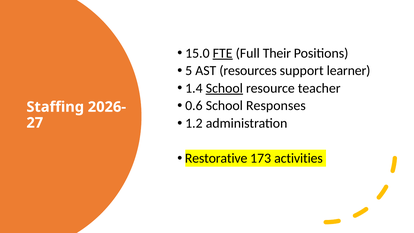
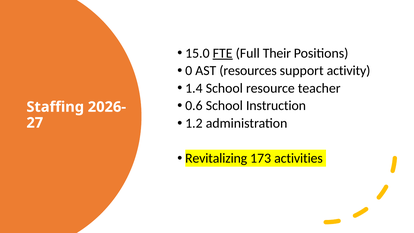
5: 5 -> 0 (189, 71)
learner: learner -> activity (349, 71)
School underline: present -> none (224, 88)
Responses: Responses -> Instruction (276, 106)
Restorative: Restorative -> Revitalizing (216, 158)
